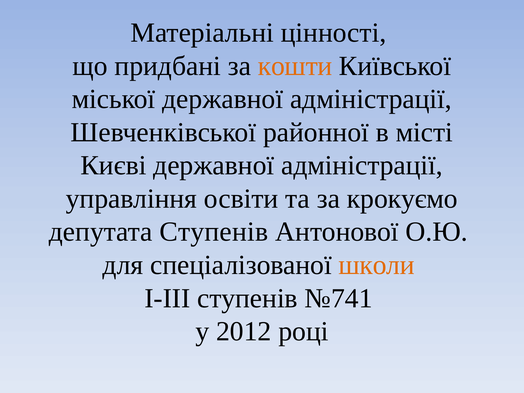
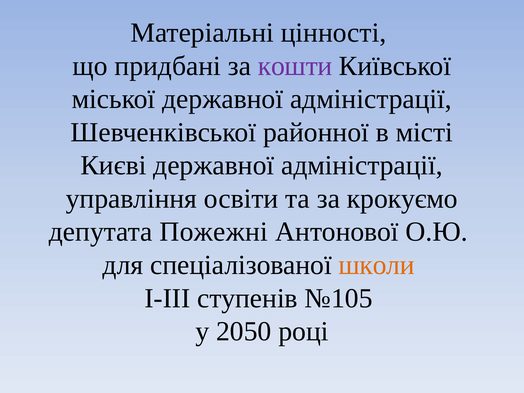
кошти colour: orange -> purple (295, 66)
депутата Ступенів: Ступенів -> Пожежні (214, 232)
№741: №741 -> №105 (339, 298)
2012: 2012 -> 2050 (244, 331)
